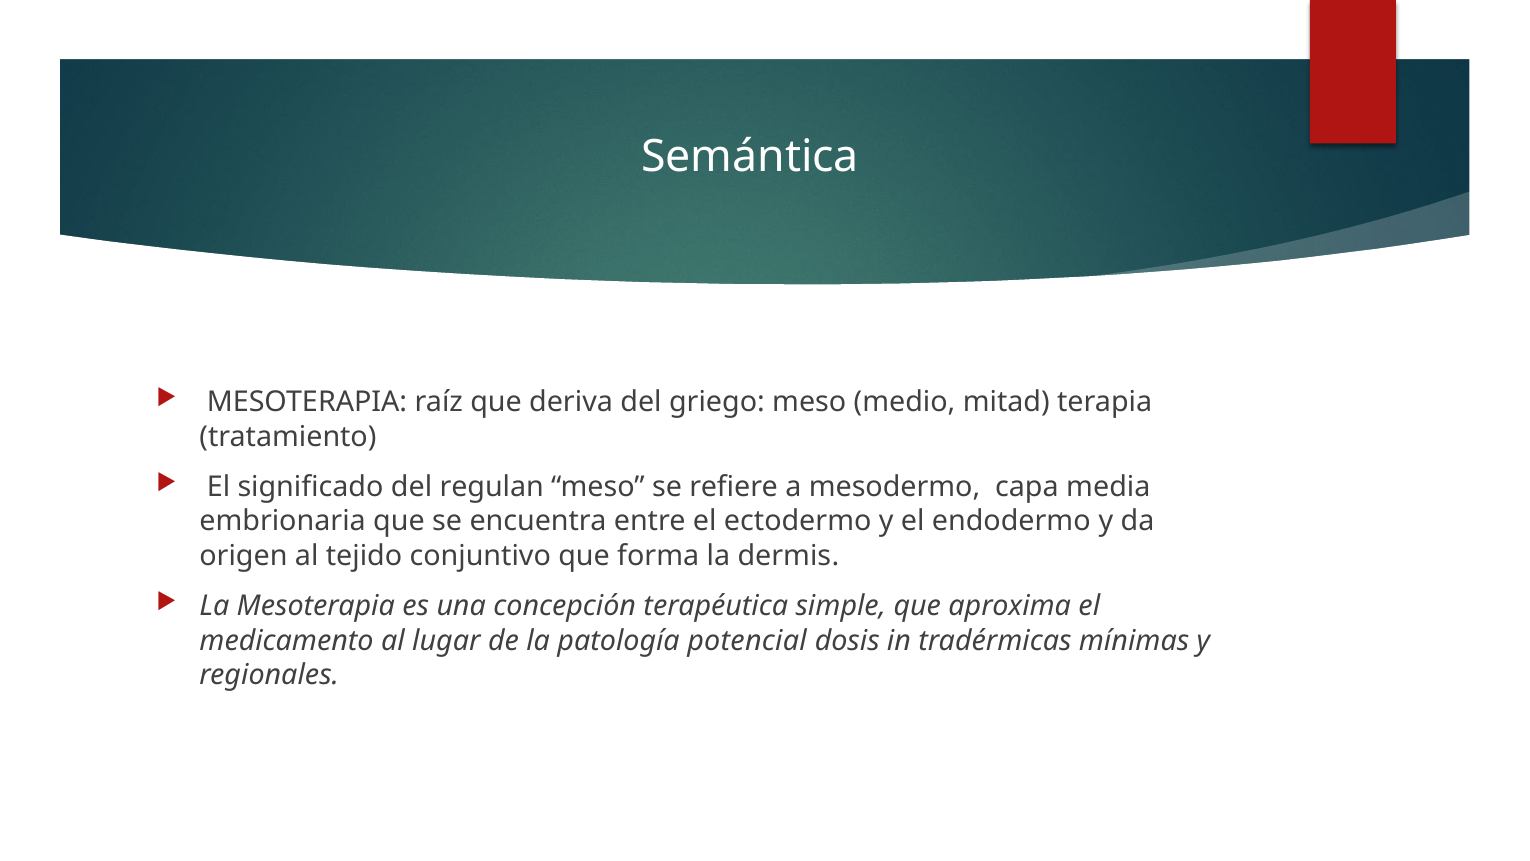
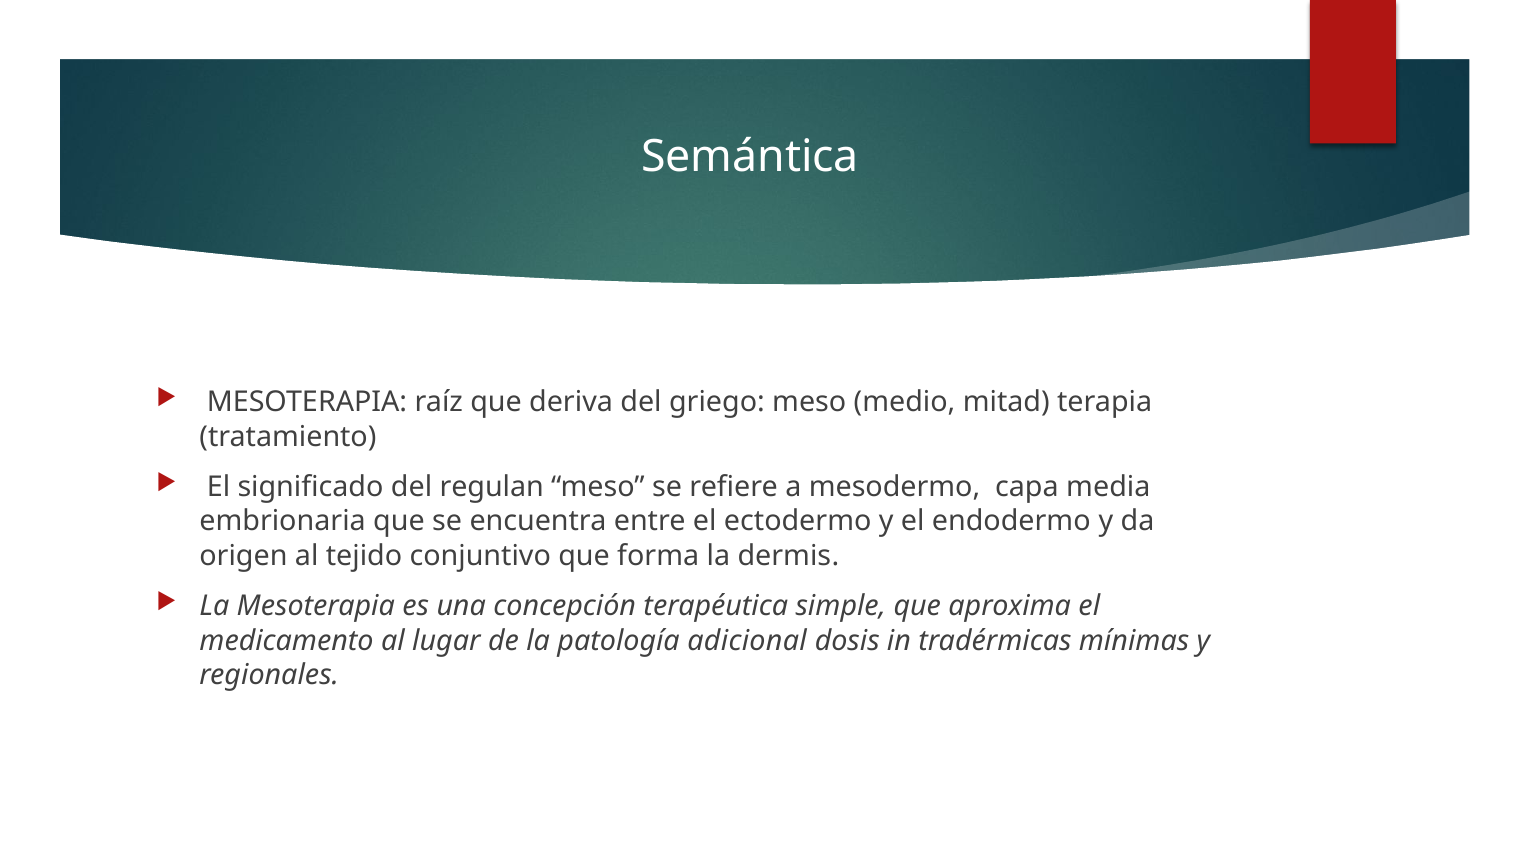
potencial: potencial -> adicional (747, 640)
